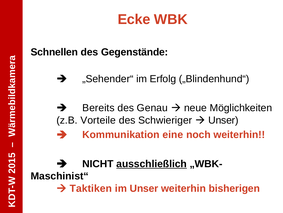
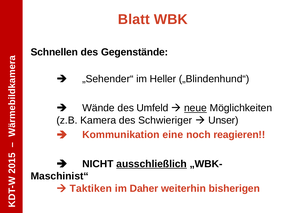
Ecke: Ecke -> Blatt (134, 19)
Erfolg: Erfolg -> Heller (163, 79)
Bereits: Bereits -> Wände (98, 108)
Genau: Genau -> Umfeld (152, 108)
neue underline: none -> present (195, 108)
Vorteile: Vorteile -> Kamera (98, 120)
noch weiterhin: weiterhin -> reagieren (239, 134)
im Unser: Unser -> Daher (144, 188)
